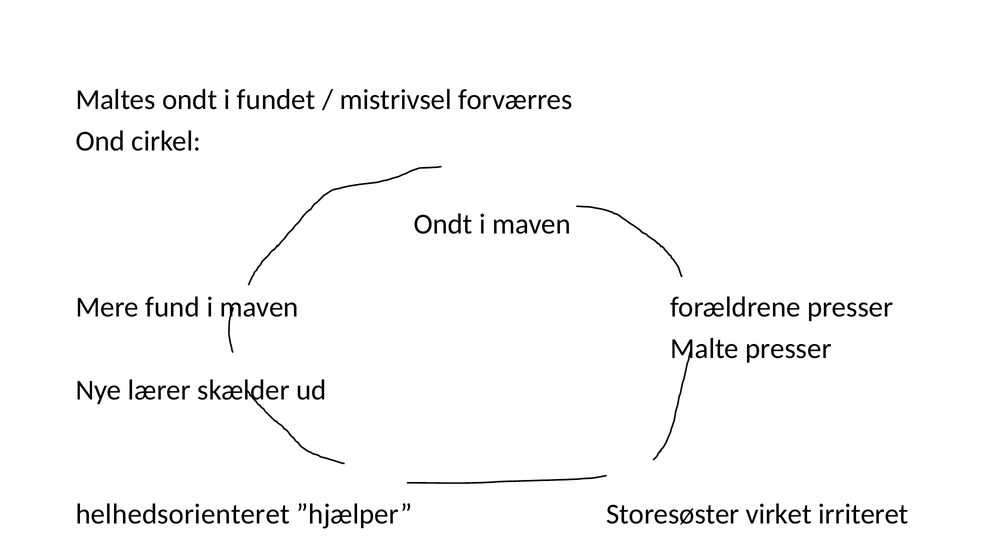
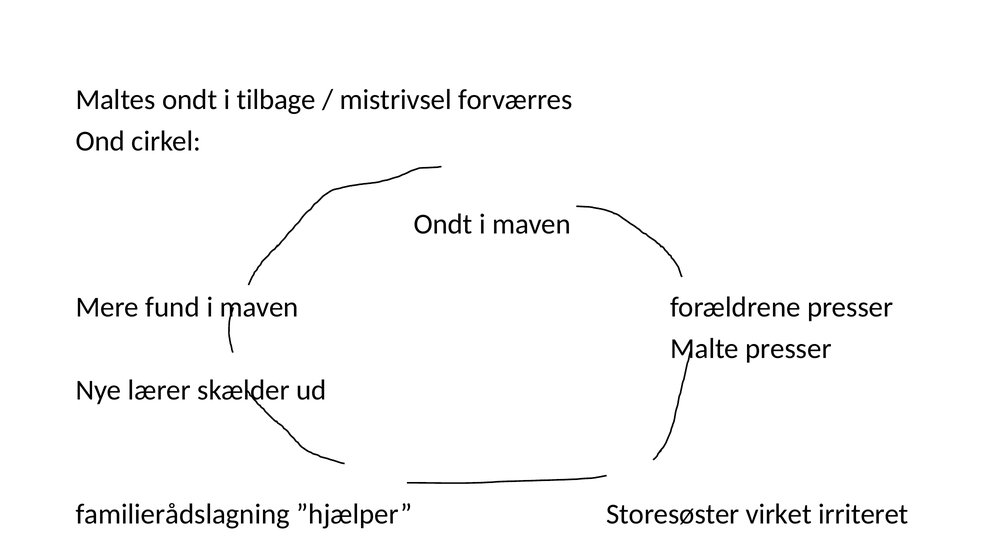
fundet: fundet -> tilbage (276, 100)
helhedsorienteret: helhedsorienteret -> familierådslagning (183, 515)
